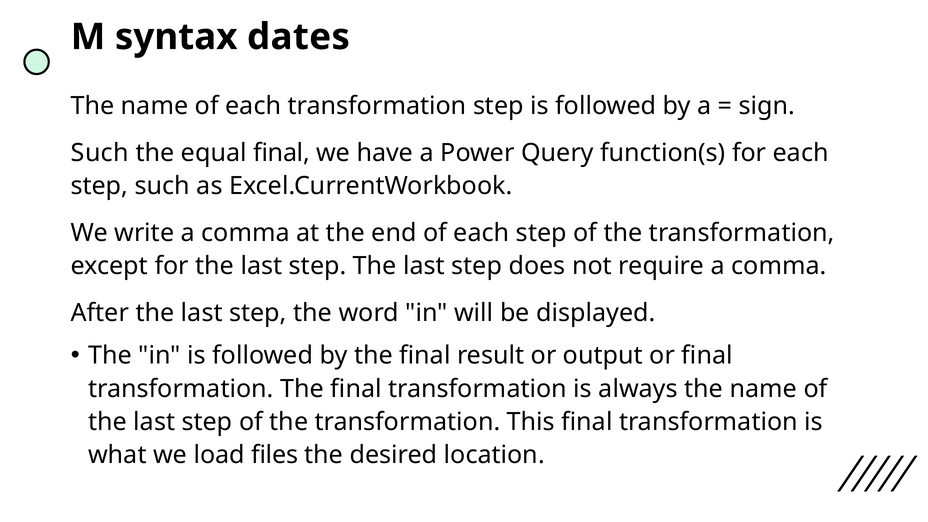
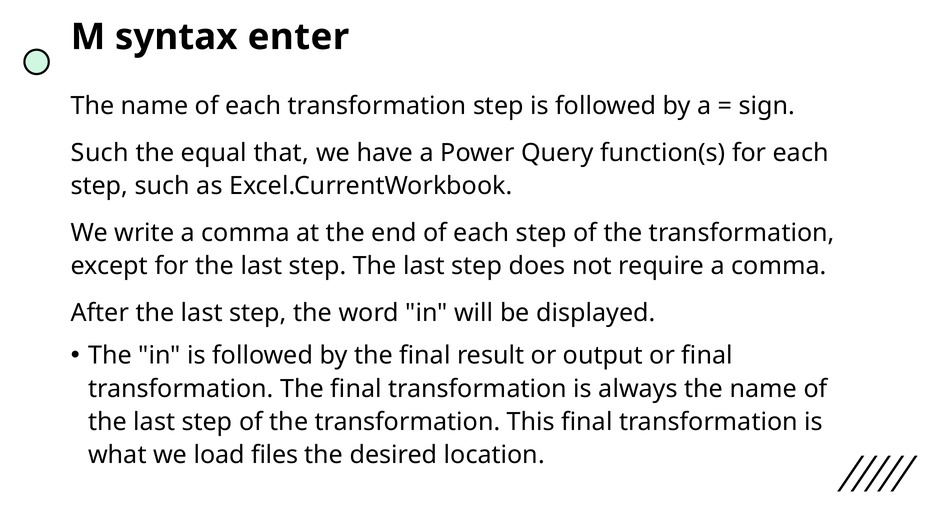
dates: dates -> enter (298, 37)
equal final: final -> that (281, 153)
